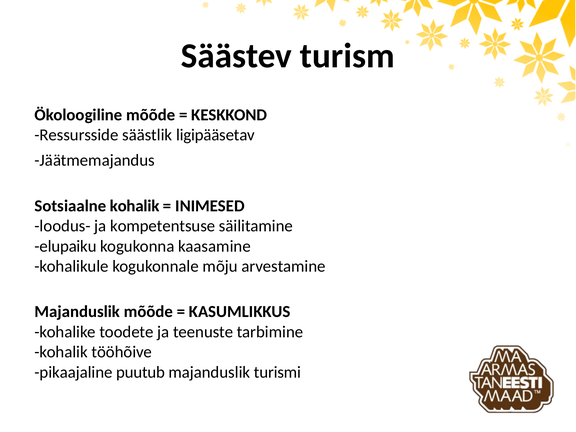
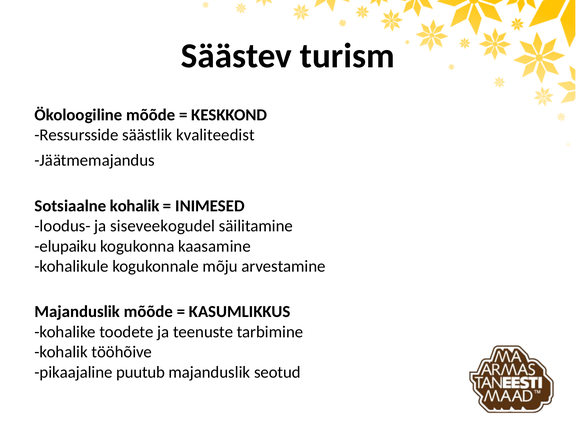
ligipääsetav: ligipääsetav -> kvaliteedist (215, 135)
kompetentsuse: kompetentsuse -> siseveekogudel (163, 226)
turismi: turismi -> seotud (277, 372)
